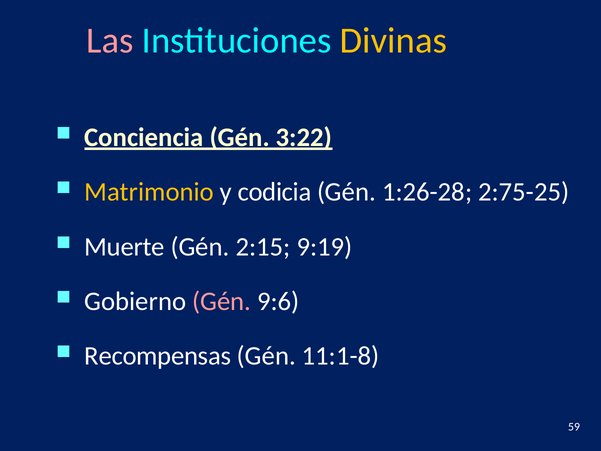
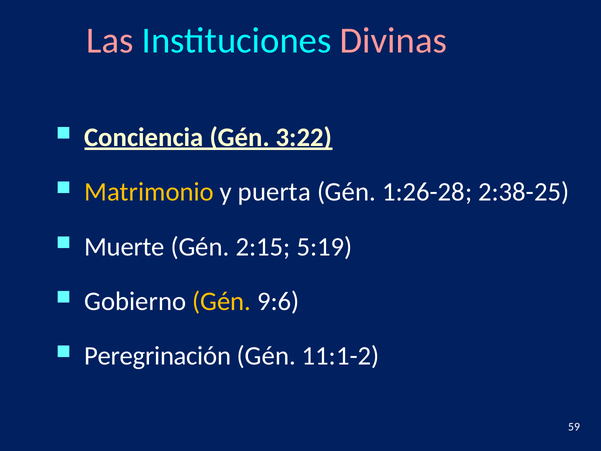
Divinas colour: yellow -> pink (393, 41)
codicia: codicia -> puerta (274, 192)
2:75-25: 2:75-25 -> 2:38-25 (524, 192)
9:19: 9:19 -> 5:19 (324, 247)
Gén colour: pink -> yellow (222, 301)
Recompensas: Recompensas -> Peregrinación (158, 356)
11:1-8: 11:1-8 -> 11:1-2 (341, 356)
